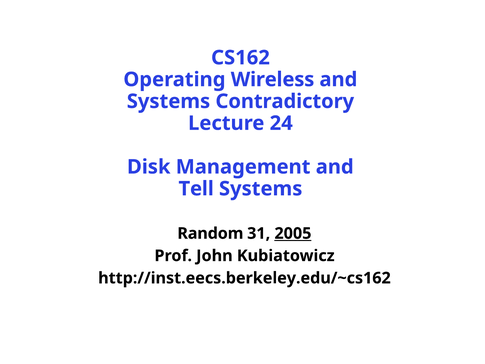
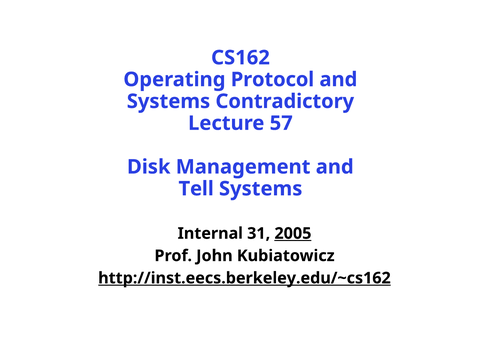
Wireless: Wireless -> Protocol (273, 79)
24: 24 -> 57 (281, 123)
Random: Random -> Internal (210, 233)
http://inst.eecs.berkeley.edu/~cs162 underline: none -> present (244, 278)
